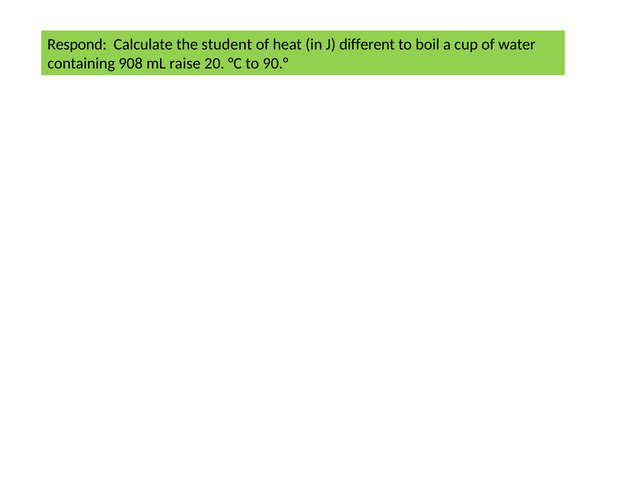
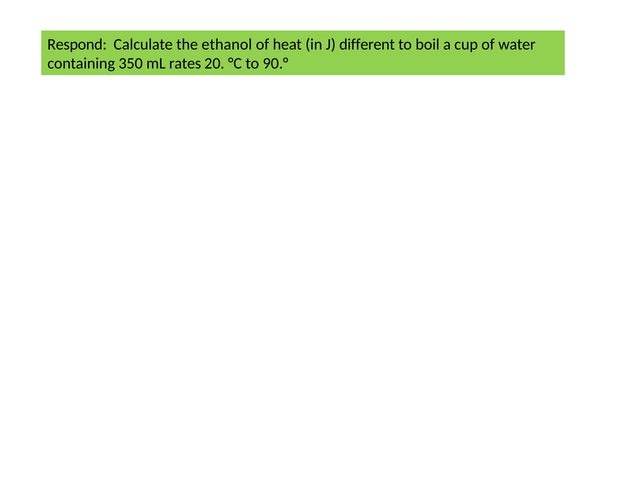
student: student -> ethanol (227, 44)
908: 908 -> 350 (131, 64)
raise: raise -> rates (185, 64)
